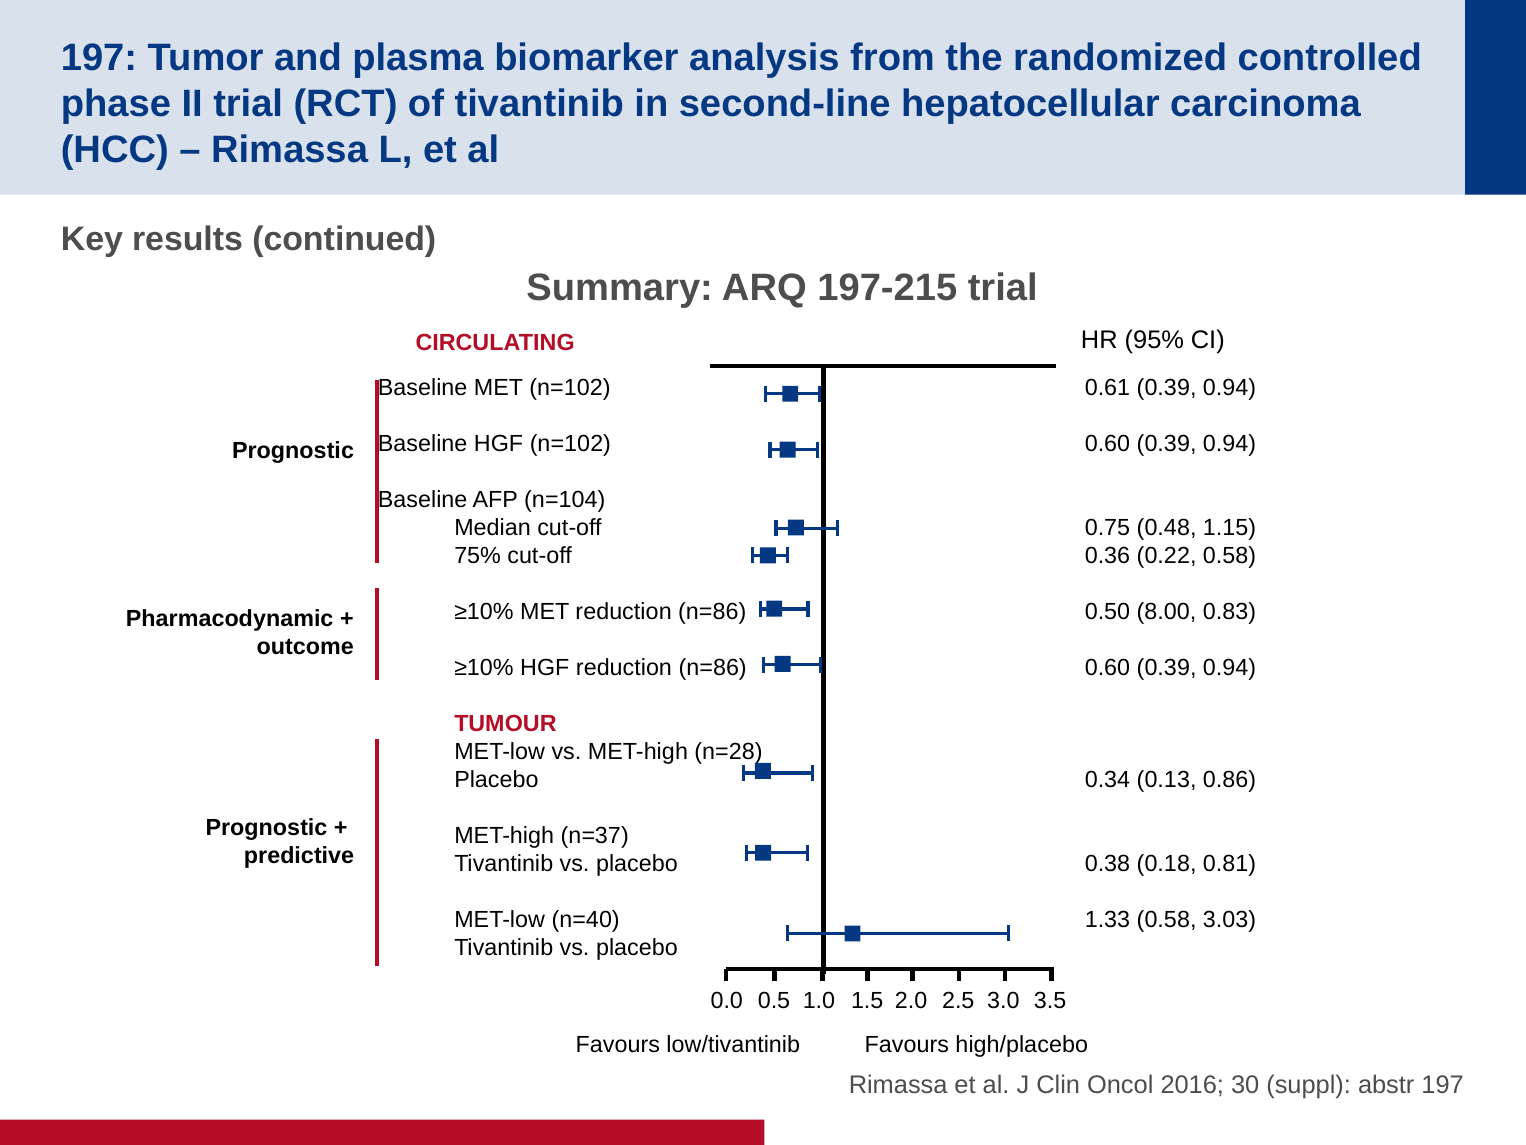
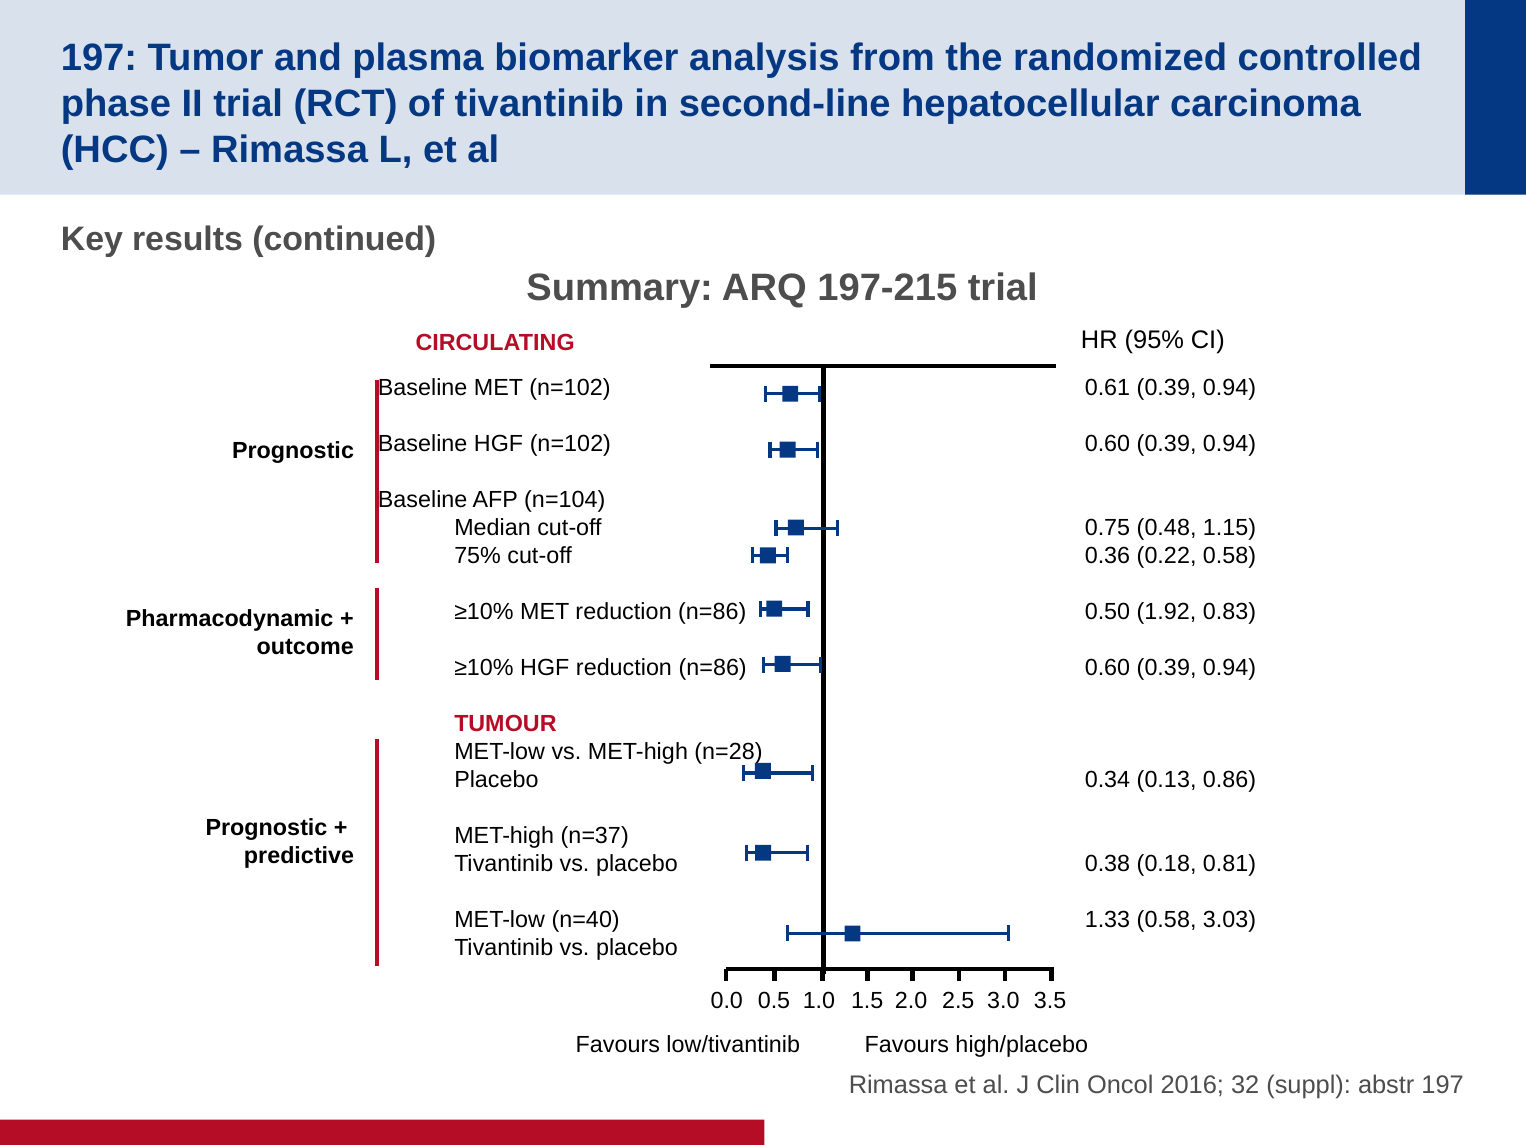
8.00: 8.00 -> 1.92 (1167, 612)
30: 30 -> 32 (1245, 1085)
